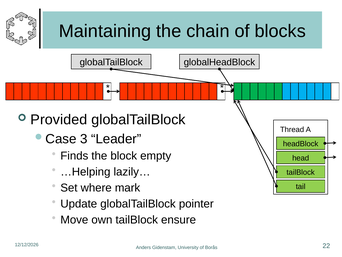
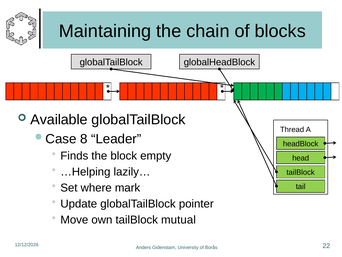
Provided: Provided -> Available (59, 120)
3: 3 -> 8 (84, 139)
ensure: ensure -> mutual (178, 219)
